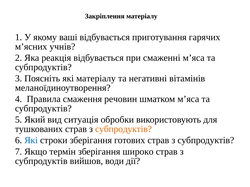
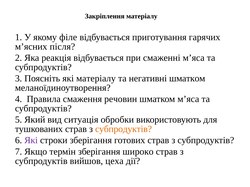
ваші: ваші -> філе (68, 37)
учнів: учнів -> після (62, 47)
негативні вітамінів: вітамінів -> шматком (187, 79)
Які colour: blue -> purple (31, 141)
води: води -> цеха (114, 161)
